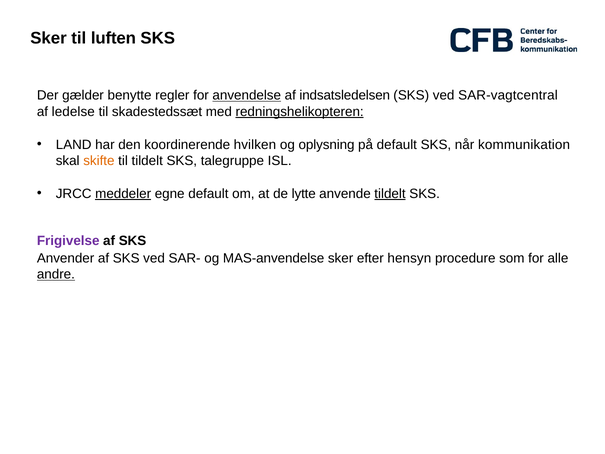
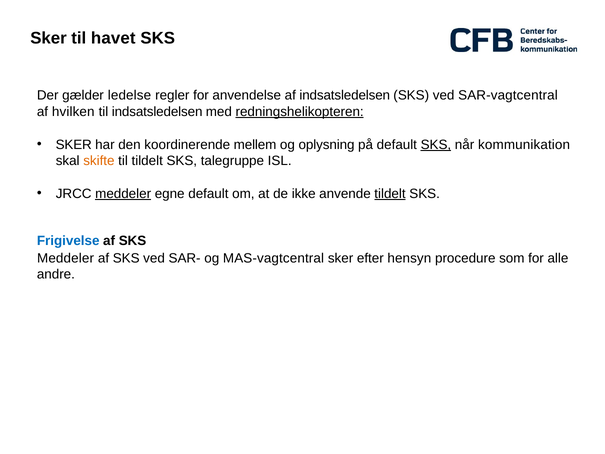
luften: luften -> havet (113, 38)
benytte: benytte -> ledelse (129, 95)
anvendelse underline: present -> none (247, 95)
ledelse: ledelse -> hvilken (73, 112)
til skadestedssæt: skadestedssæt -> indsatsledelsen (157, 112)
LAND: LAND -> SKER (74, 145)
hvilken: hvilken -> mellem (255, 145)
SKS underline: none -> present (436, 145)
lytte: lytte -> ikke (304, 194)
Frigivelse colour: purple -> blue (68, 241)
Anvender: Anvender -> Meddeler (66, 258)
MAS-anvendelse: MAS-anvendelse -> MAS-vagtcentral (274, 258)
andre underline: present -> none (56, 274)
